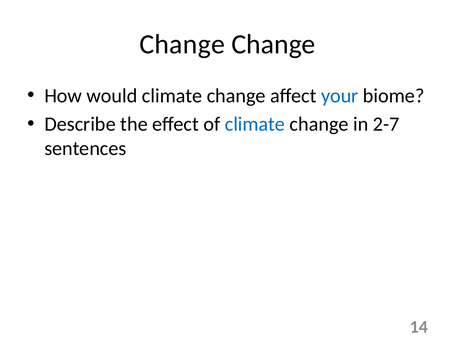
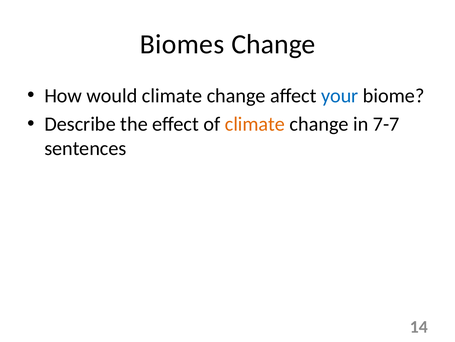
Change: Change -> Biomes (182, 44)
climate colour: blue -> orange (255, 124)
2-7: 2-7 -> 7-7 (386, 124)
